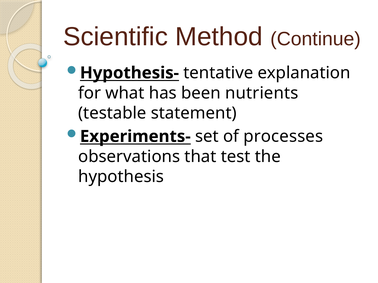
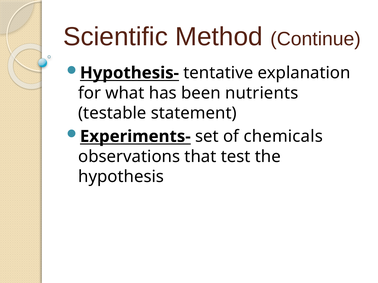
processes: processes -> chemicals (283, 137)
